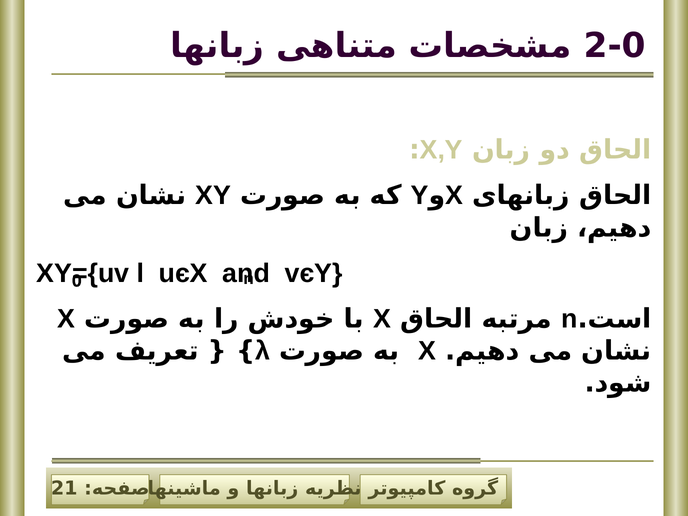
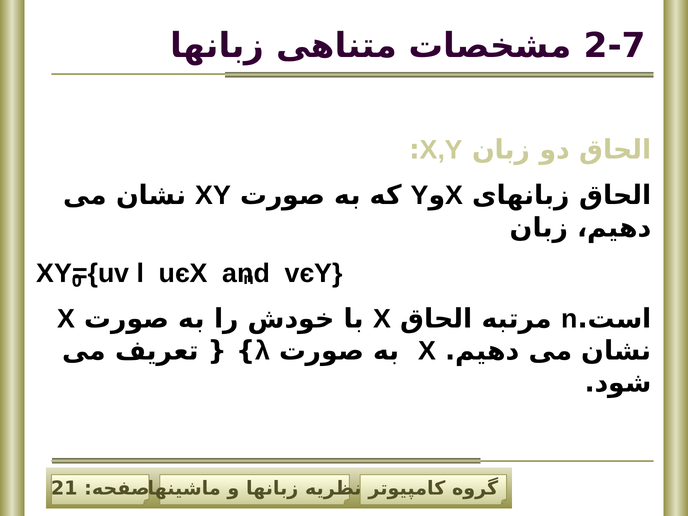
2-0: 2-0 -> 2-7 (615, 46)
